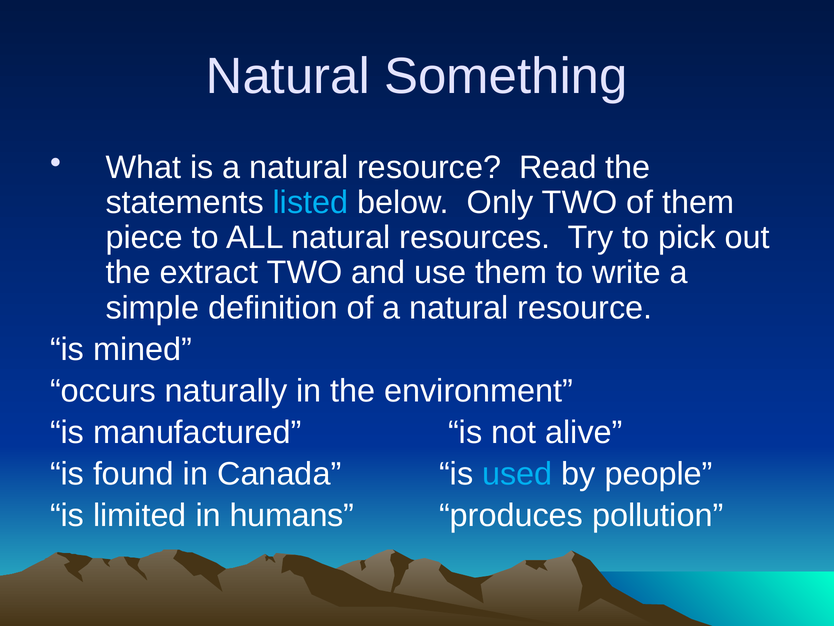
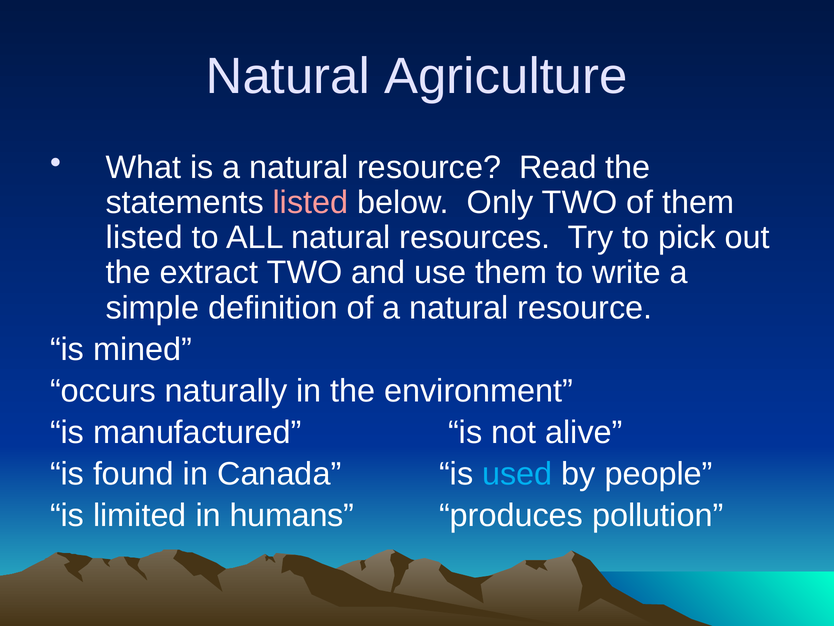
Something: Something -> Agriculture (506, 77)
listed colour: light blue -> pink (311, 202)
piece: piece -> listed (144, 238)
